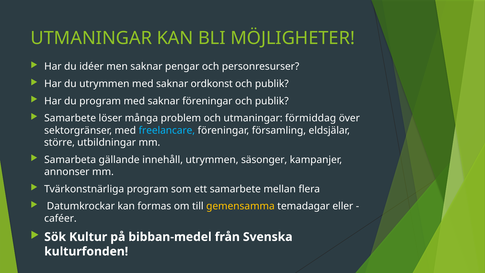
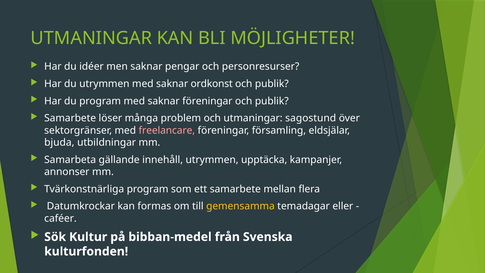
förmiddag: förmiddag -> sagostund (311, 118)
freelancare colour: light blue -> pink (167, 130)
större: större -> bjuda (59, 142)
säsonger: säsonger -> upptäcka (264, 160)
